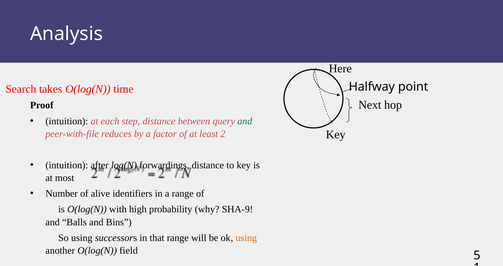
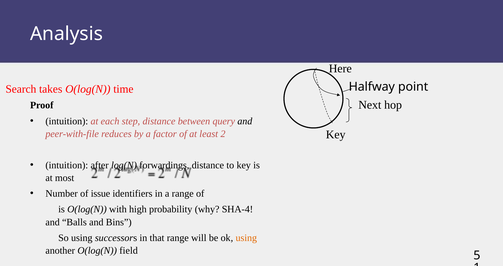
and colour: green -> black (245, 121)
alive: alive -> issue (100, 193)
SHA-9: SHA-9 -> SHA-4 (237, 209)
